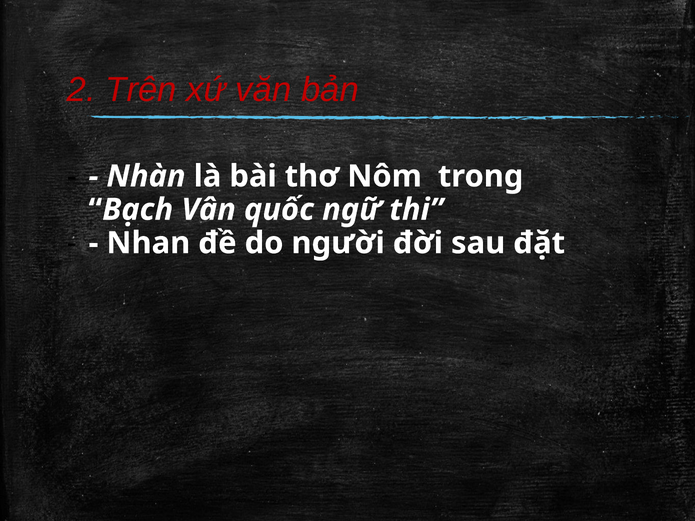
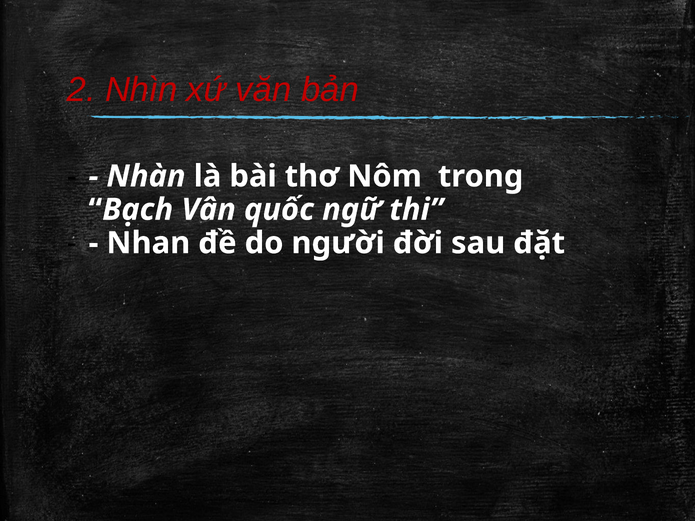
Trên: Trên -> Nhìn (141, 90)
